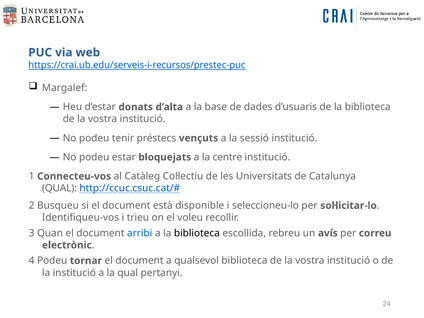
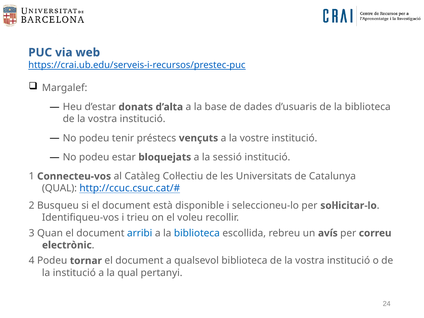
sessió: sessió -> vostre (254, 138)
centre: centre -> sessió (227, 157)
biblioteca colour: black -> blue (197, 233)
